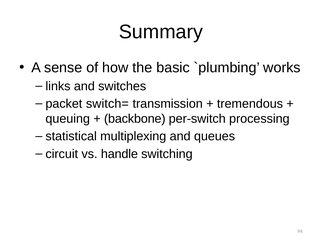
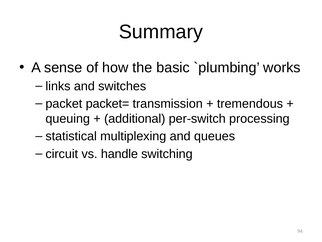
switch=: switch= -> packet= (107, 104)
backbone: backbone -> additional (135, 119)
